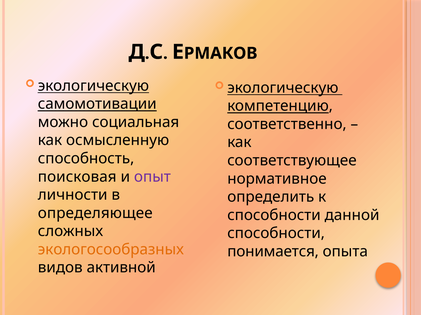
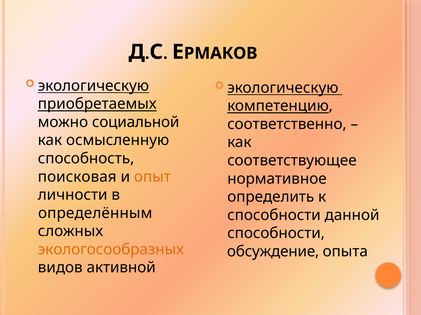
самомотивации: самомотивации -> приобретаемых (97, 104)
социальная: социальная -> социальной (136, 122)
опыт colour: purple -> orange (152, 177)
определяющее: определяющее -> определённым (95, 214)
понимается: понимается -> обсуждение (273, 252)
